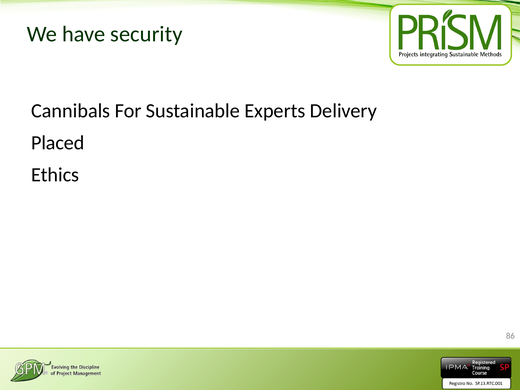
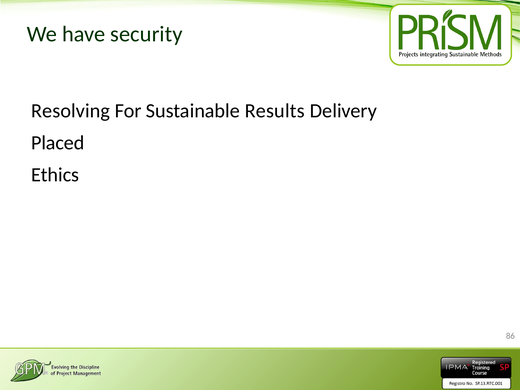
Cannibals: Cannibals -> Resolving (71, 111)
Experts: Experts -> Results (275, 111)
